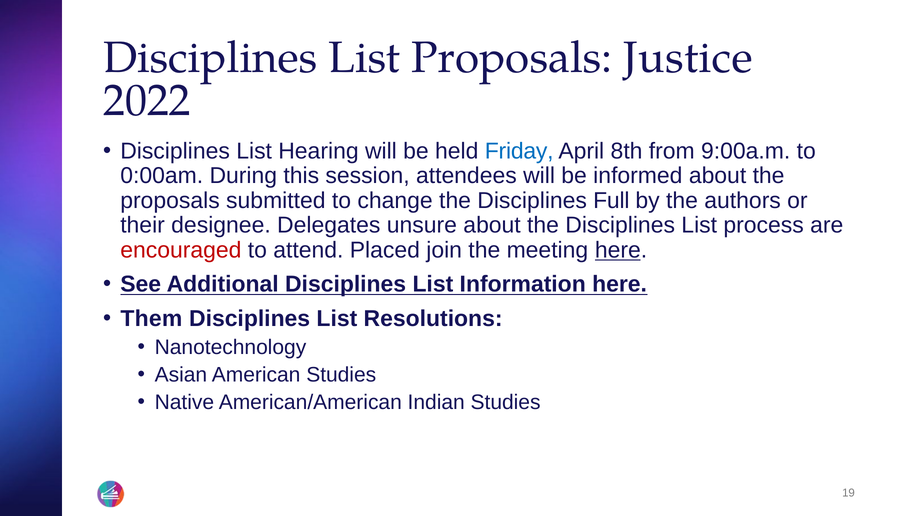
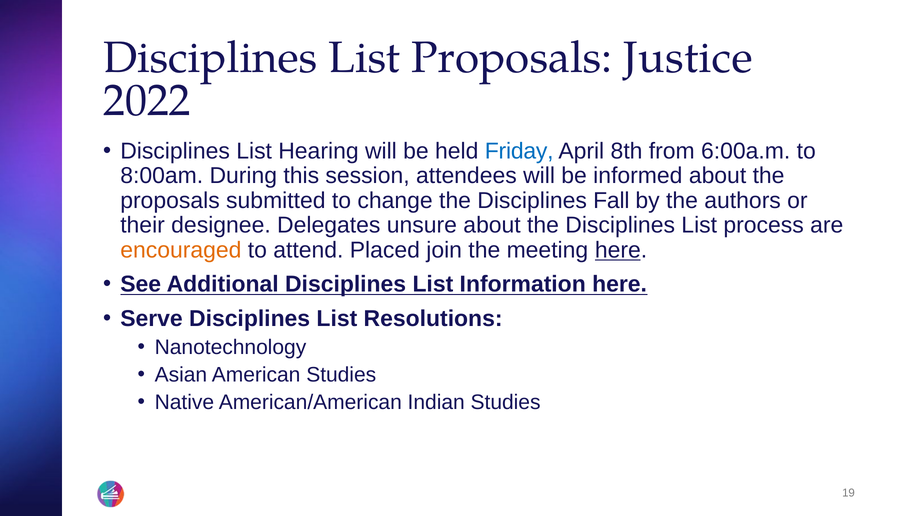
9:00a.m: 9:00a.m -> 6:00a.m (746, 151)
0:00am: 0:00am -> 8:00am (162, 176)
Full: Full -> Fall (611, 201)
encouraged colour: red -> orange (181, 250)
Them: Them -> Serve (152, 319)
